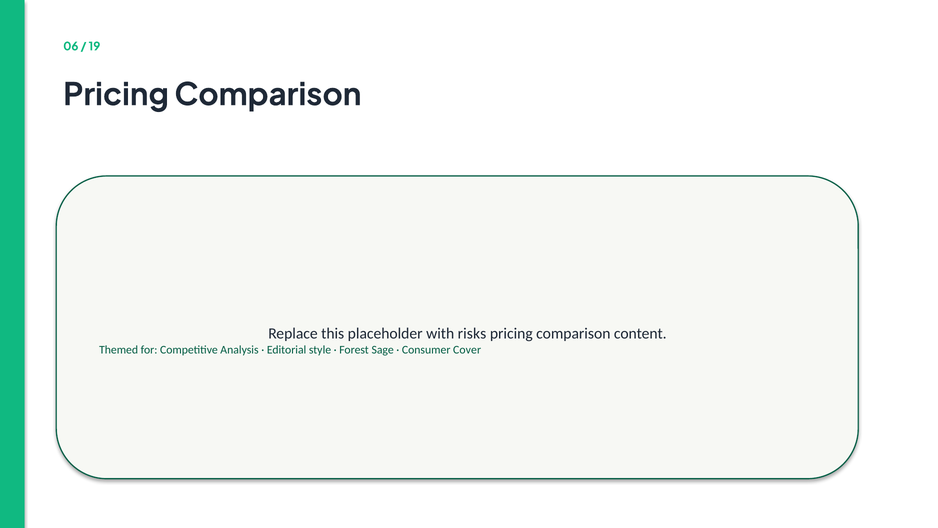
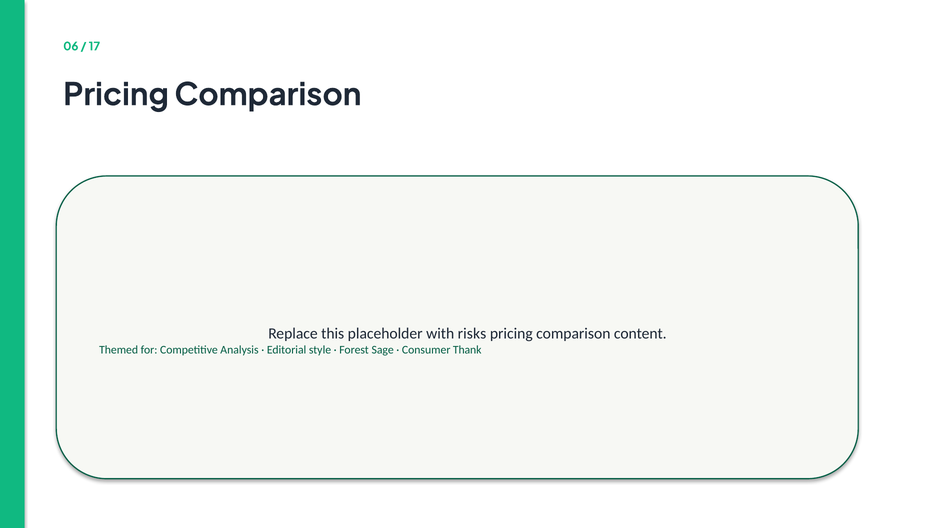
19: 19 -> 17 (94, 46)
Cover: Cover -> Thank (467, 350)
